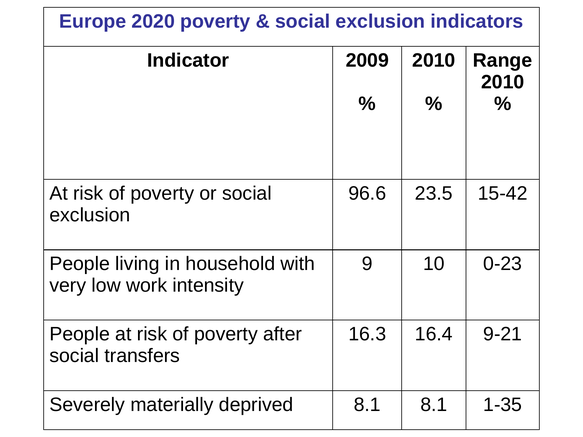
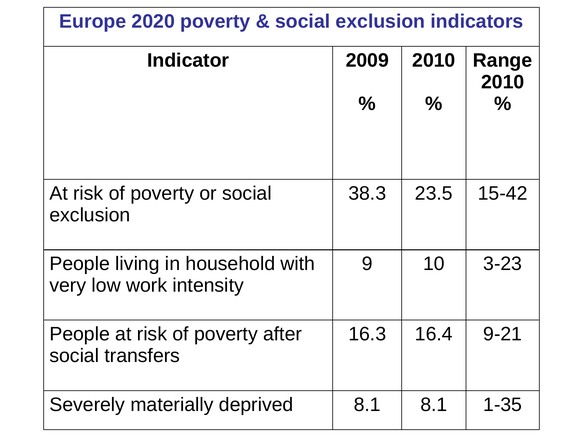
96.6: 96.6 -> 38.3 (367, 194)
0-23: 0-23 -> 3-23 (503, 264)
